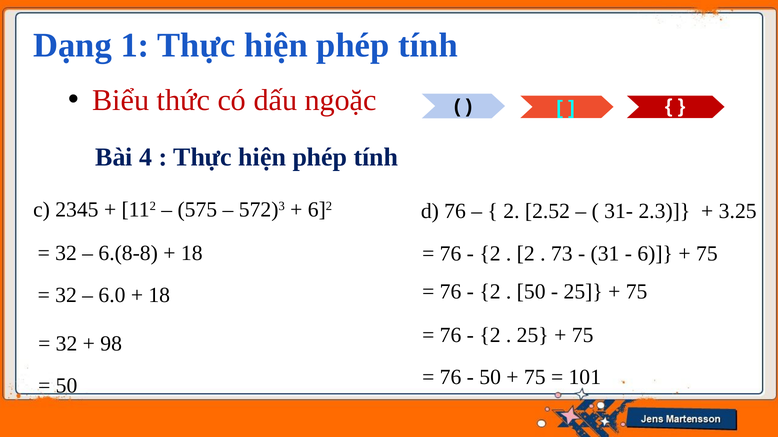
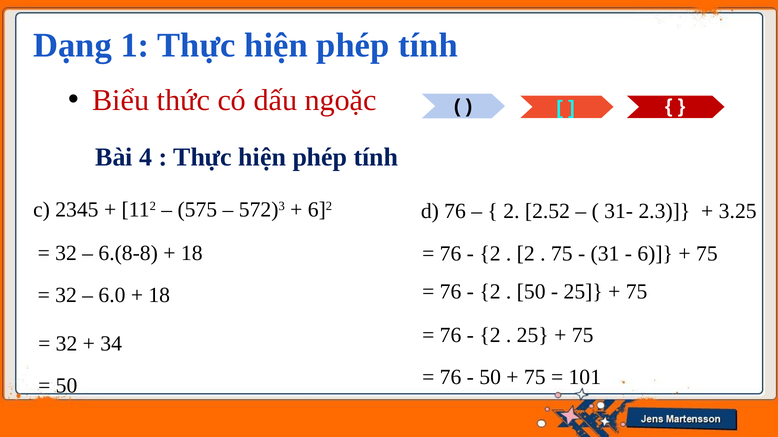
73: 73 -> 75 (562, 254)
98: 98 -> 34 (111, 344)
